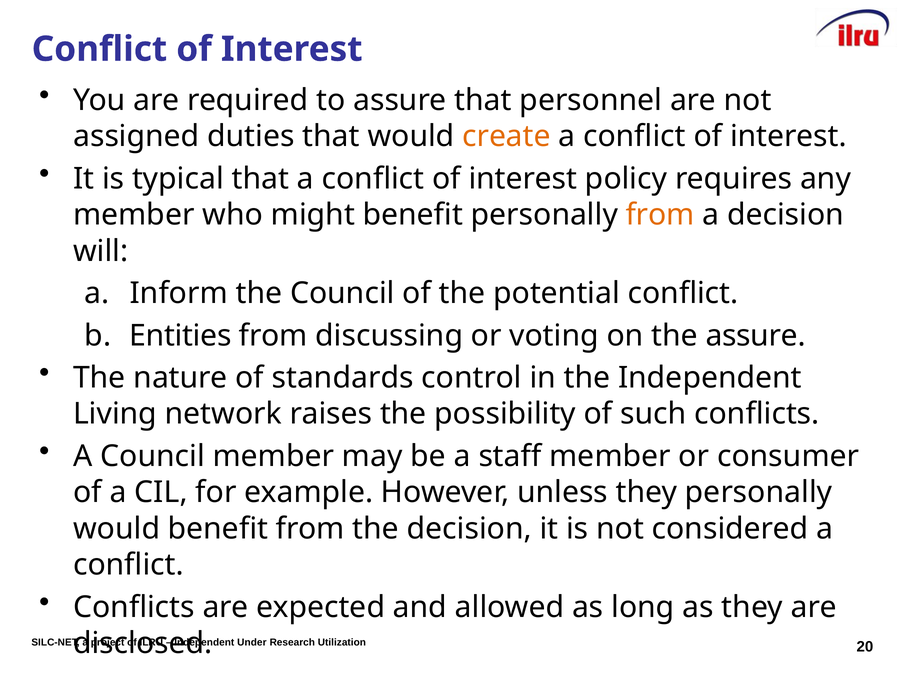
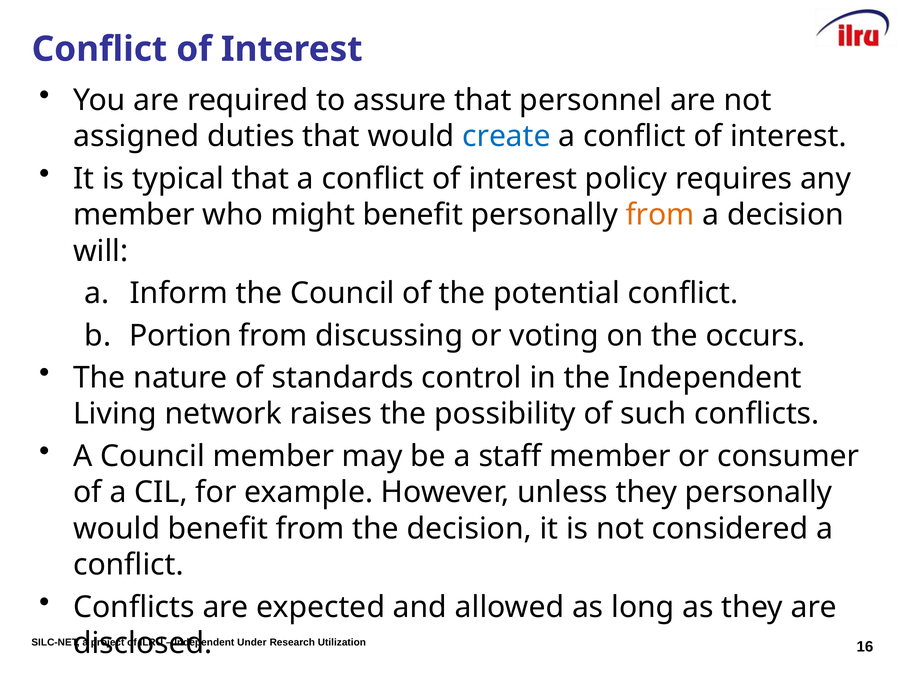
create colour: orange -> blue (506, 136)
Entities: Entities -> Portion (181, 335)
the assure: assure -> occurs (756, 335)
20: 20 -> 16 (865, 647)
